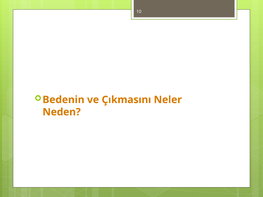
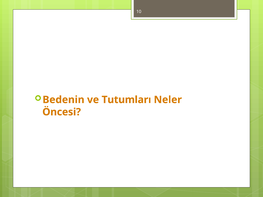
Çıkmasını: Çıkmasını -> Tutumları (126, 100)
Neden: Neden -> Öncesi (62, 112)
